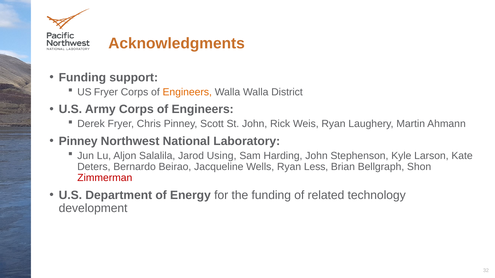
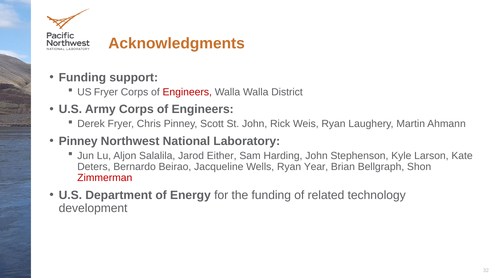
Engineers colour: orange -> red (187, 92)
Using: Using -> Either (222, 156)
Less: Less -> Year (316, 167)
